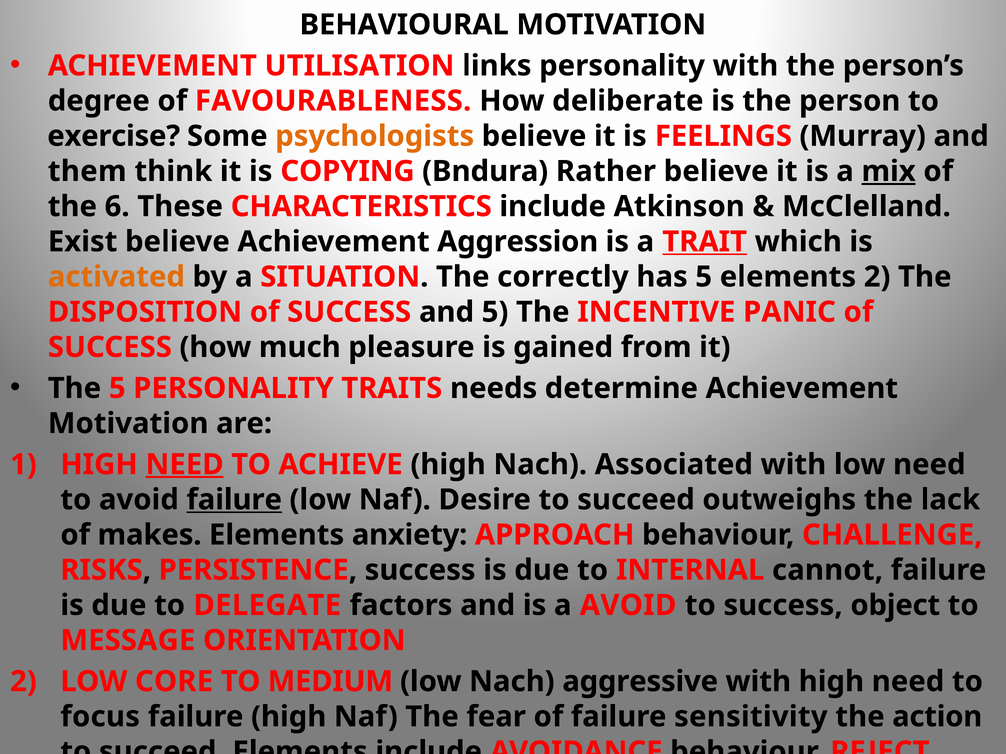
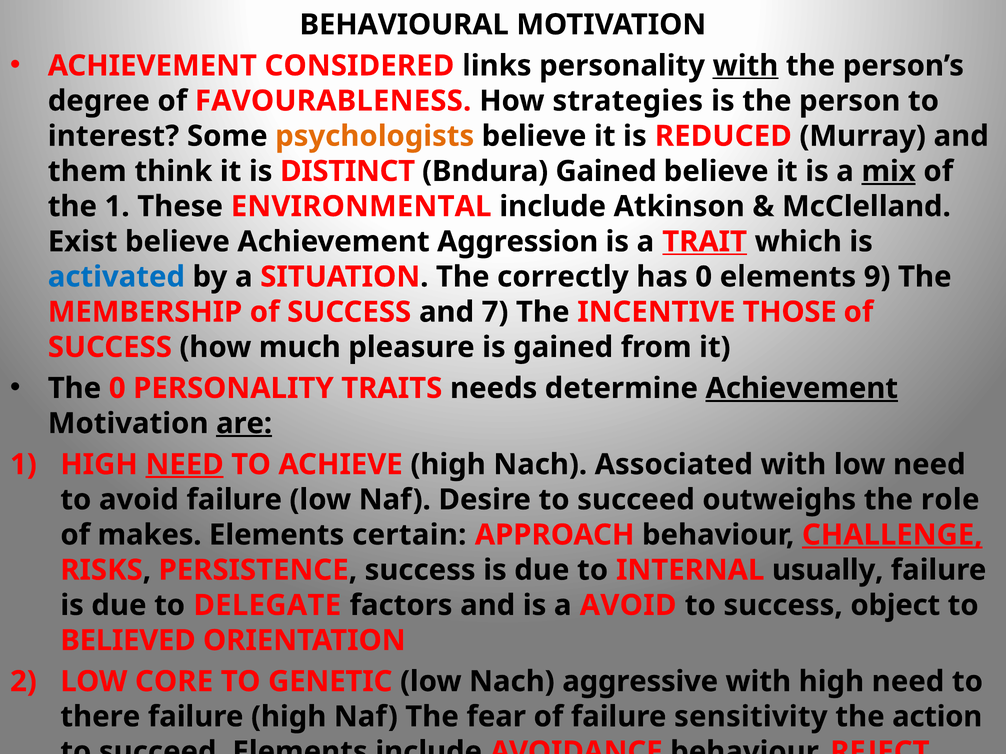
UTILISATION: UTILISATION -> CONSIDERED (359, 66)
with underline: none -> present (745, 66)
deliberate: deliberate -> strategies (628, 101)
exercise: exercise -> interest (113, 136)
FEELINGS: FEELINGS -> REDUCED (723, 136)
COPYING: COPYING -> DISTINCT (348, 171)
Bndura Rather: Rather -> Gained (606, 171)
the 6: 6 -> 1 (117, 207)
CHARACTERISTICS: CHARACTERISTICS -> ENVIRONMENTAL (361, 207)
activated colour: orange -> blue (116, 277)
has 5: 5 -> 0 (704, 277)
elements 2: 2 -> 9 (877, 277)
DISPOSITION: DISPOSITION -> MEMBERSHIP (145, 312)
and 5: 5 -> 7 (495, 312)
PANIC: PANIC -> THOSE (790, 312)
The 5: 5 -> 0 (117, 389)
Achievement underline: none -> present (802, 389)
are underline: none -> present (244, 424)
failure underline: present -> none (234, 500)
lack: lack -> role (950, 500)
anxiety: anxiety -> certain (409, 535)
CHALLENGE underline: none -> present (892, 535)
cannot: cannot -> usually (828, 570)
MESSAGE: MESSAGE -> BELIEVED (128, 641)
MEDIUM: MEDIUM -> GENETIC (330, 682)
focus: focus -> there (100, 717)
